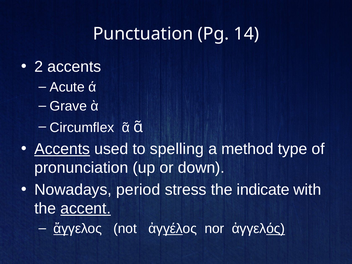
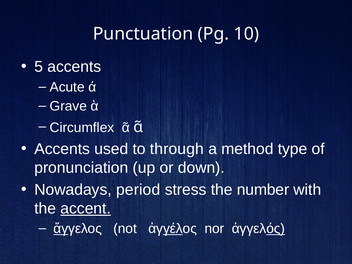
14: 14 -> 10 (246, 34)
2: 2 -> 5 (39, 67)
Accents underline: present -> none (62, 149)
spelling: spelling -> through (177, 149)
indicate: indicate -> number (263, 190)
